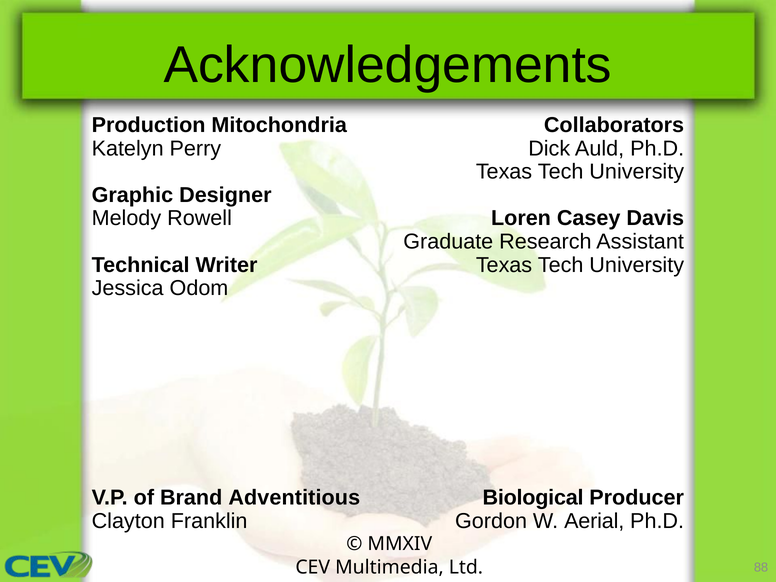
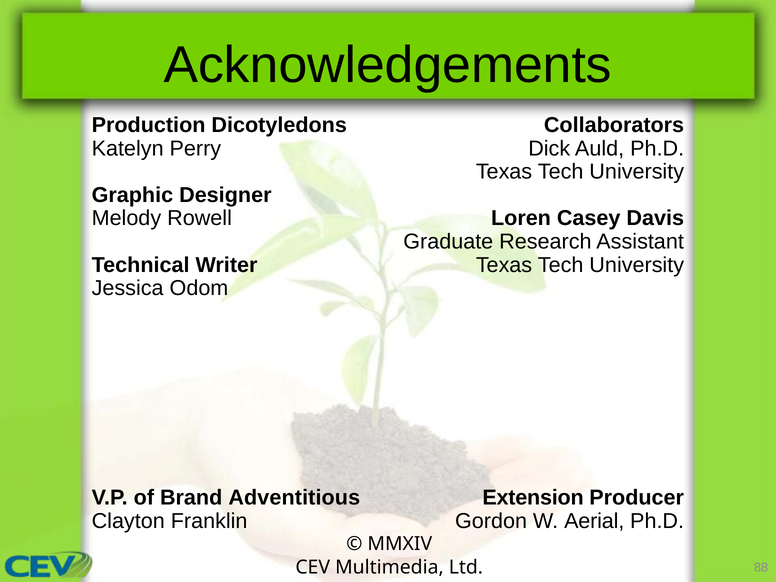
Mitochondria: Mitochondria -> Dicotyledons (279, 125)
Biological: Biological -> Extension (533, 498)
